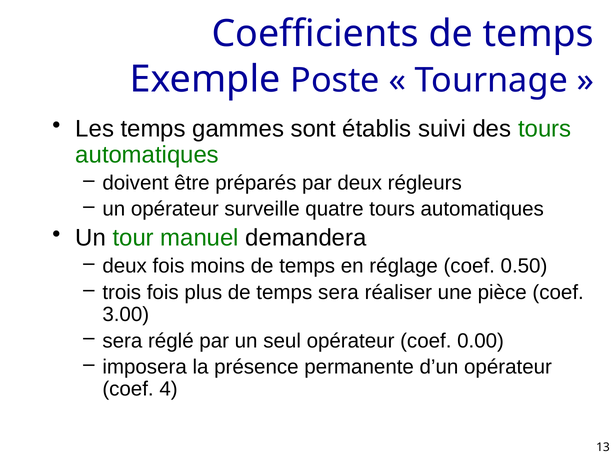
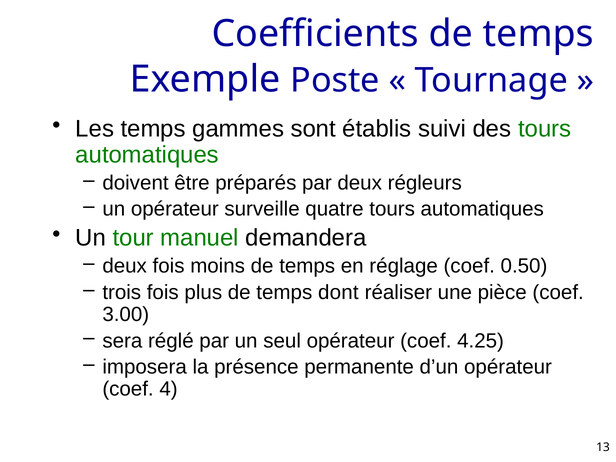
temps sera: sera -> dont (338, 292)
0.00: 0.00 -> 4.25 (481, 341)
